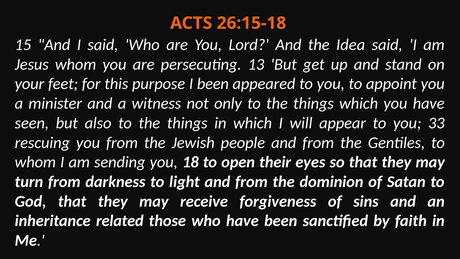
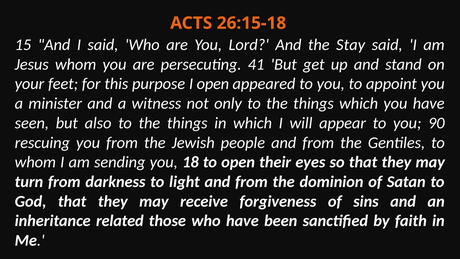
Idea: Idea -> Stay (351, 45)
13: 13 -> 41 (256, 64)
I been: been -> open (213, 84)
33: 33 -> 90 (436, 123)
